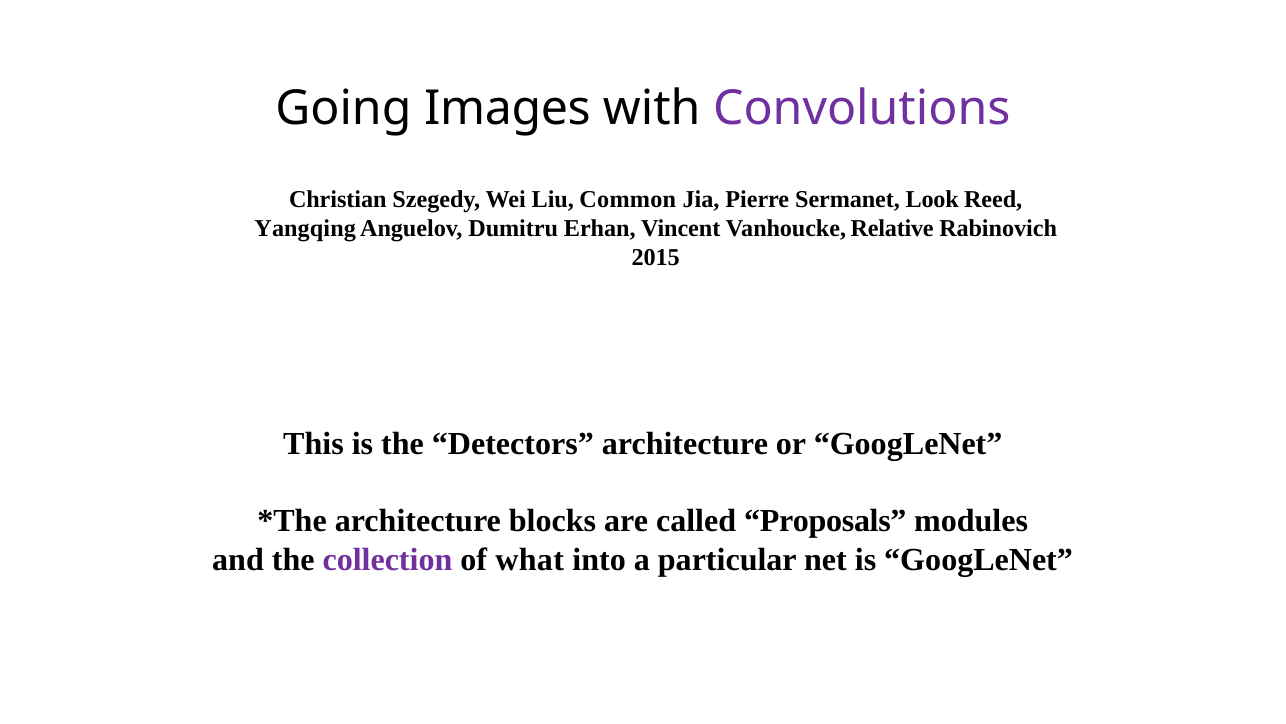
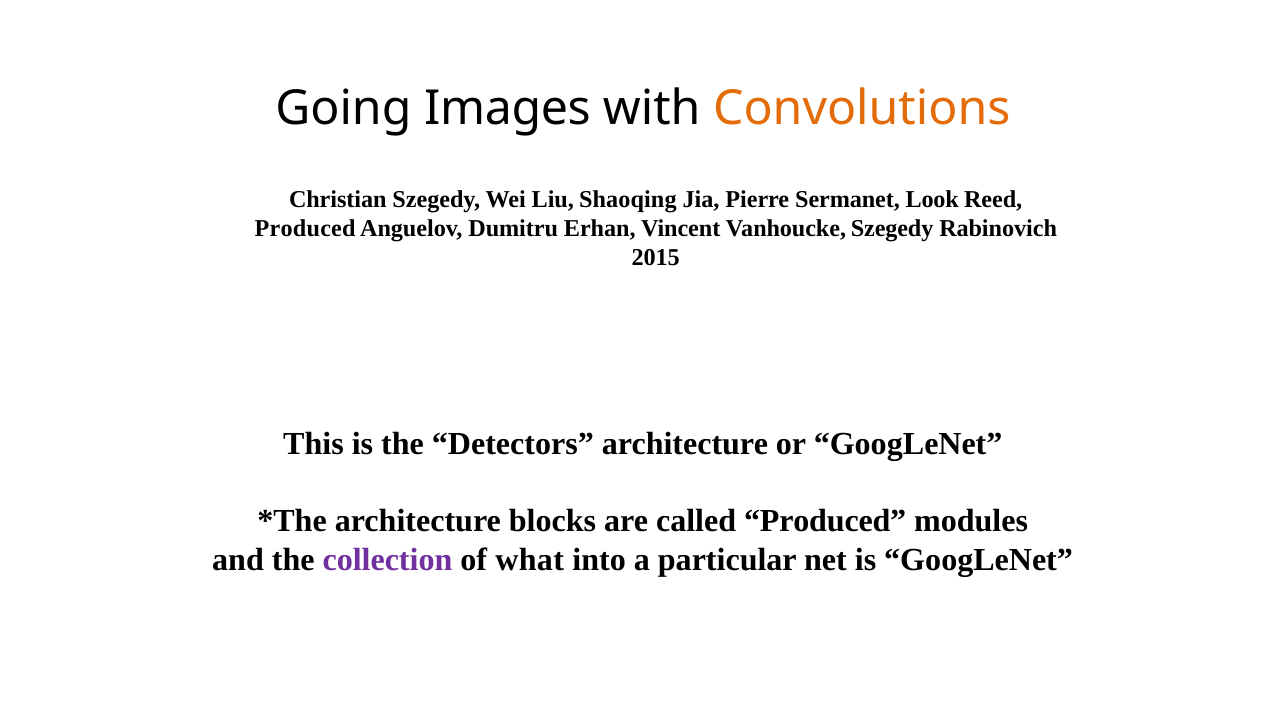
Convolutions colour: purple -> orange (862, 108)
Common: Common -> Shaoqing (628, 199)
Yangqing: Yangqing -> Produced (305, 228)
Vanhoucke Relative: Relative -> Szegedy (892, 228)
called Proposals: Proposals -> Produced (825, 521)
